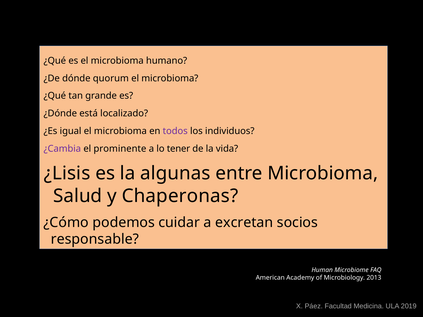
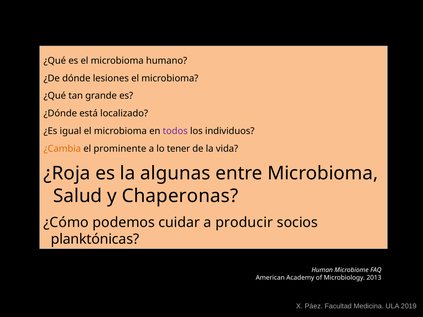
quorum: quorum -> lesiones (111, 78)
¿Cambia colour: purple -> orange (62, 149)
¿Lisis: ¿Lisis -> ¿Roja (67, 174)
excretan: excretan -> producir (244, 223)
responsable: responsable -> planktónicas (95, 239)
